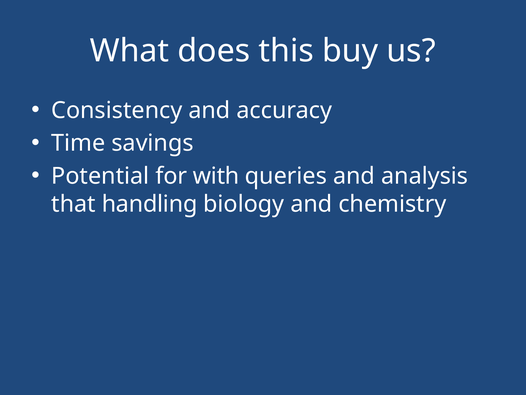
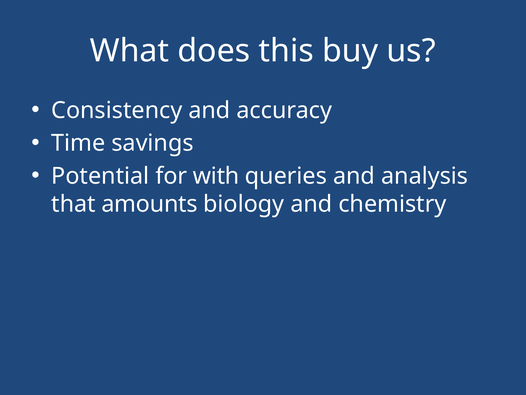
handling: handling -> amounts (150, 204)
